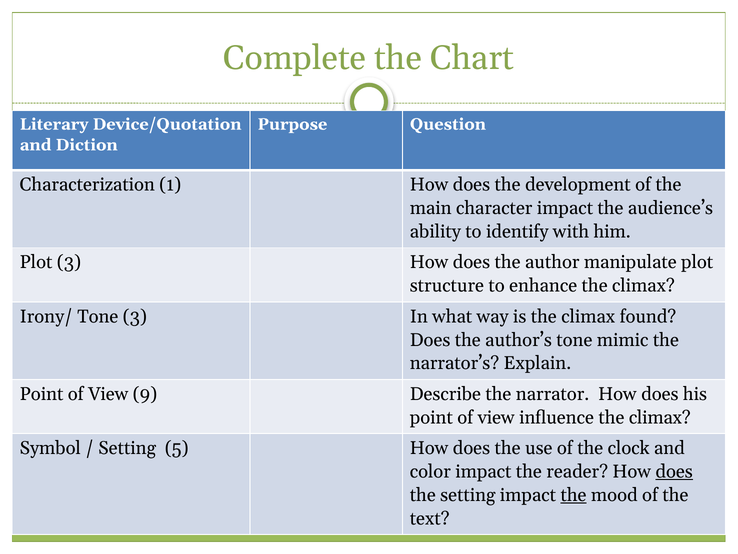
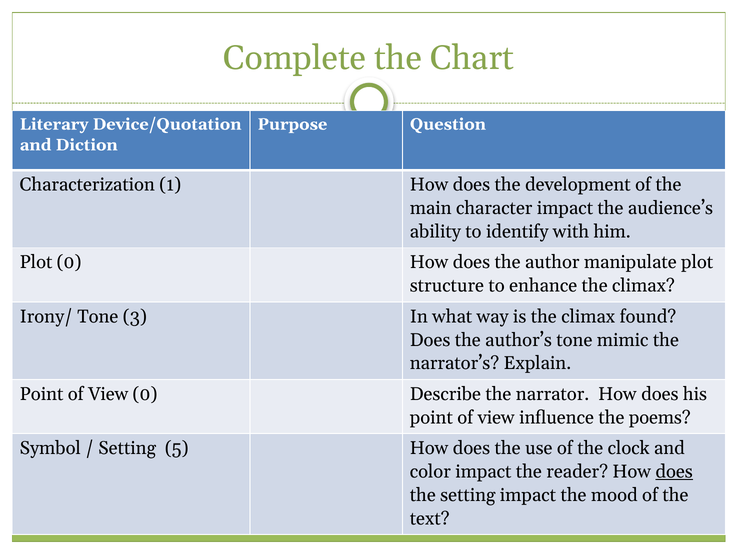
Plot 3: 3 -> 0 (69, 262)
View 9: 9 -> 0 (145, 394)
influence the climax: climax -> poems (660, 417)
the underline: present -> none (574, 495)
